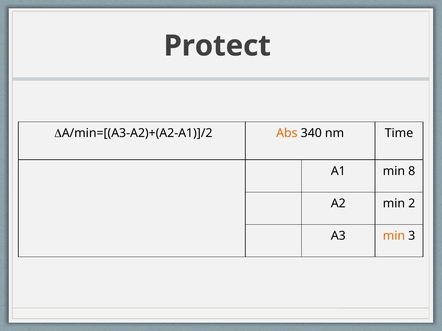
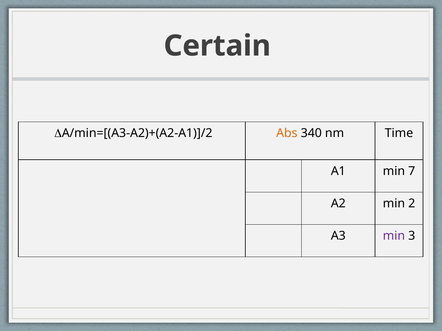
Protect: Protect -> Certain (217, 46)
8: 8 -> 7 (412, 171)
min colour: orange -> purple (394, 236)
